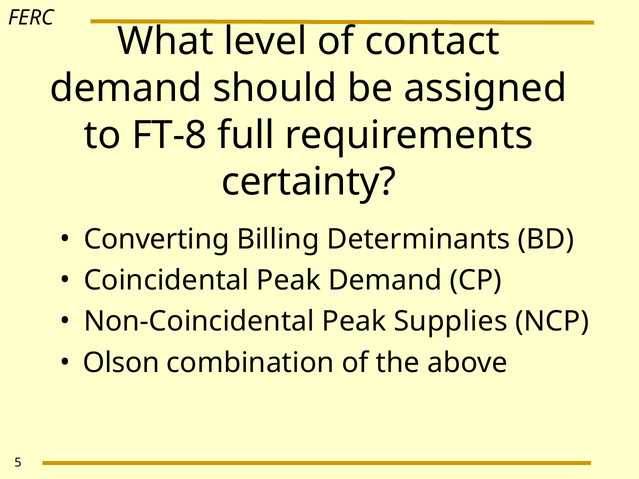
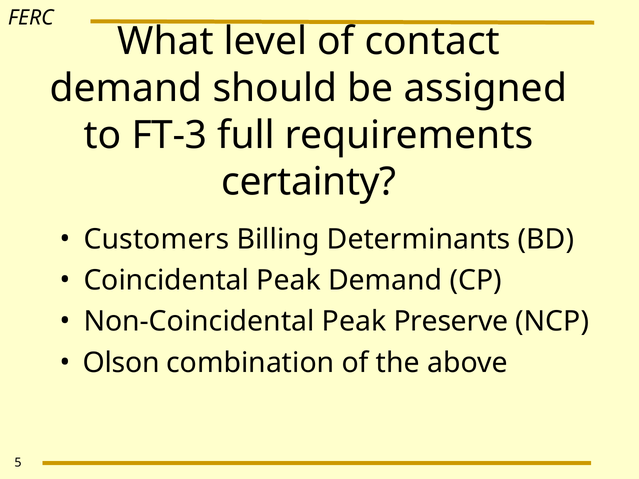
FT-8: FT-8 -> FT-3 (169, 135)
Converting: Converting -> Customers (156, 239)
Supplies: Supplies -> Preserve (451, 322)
